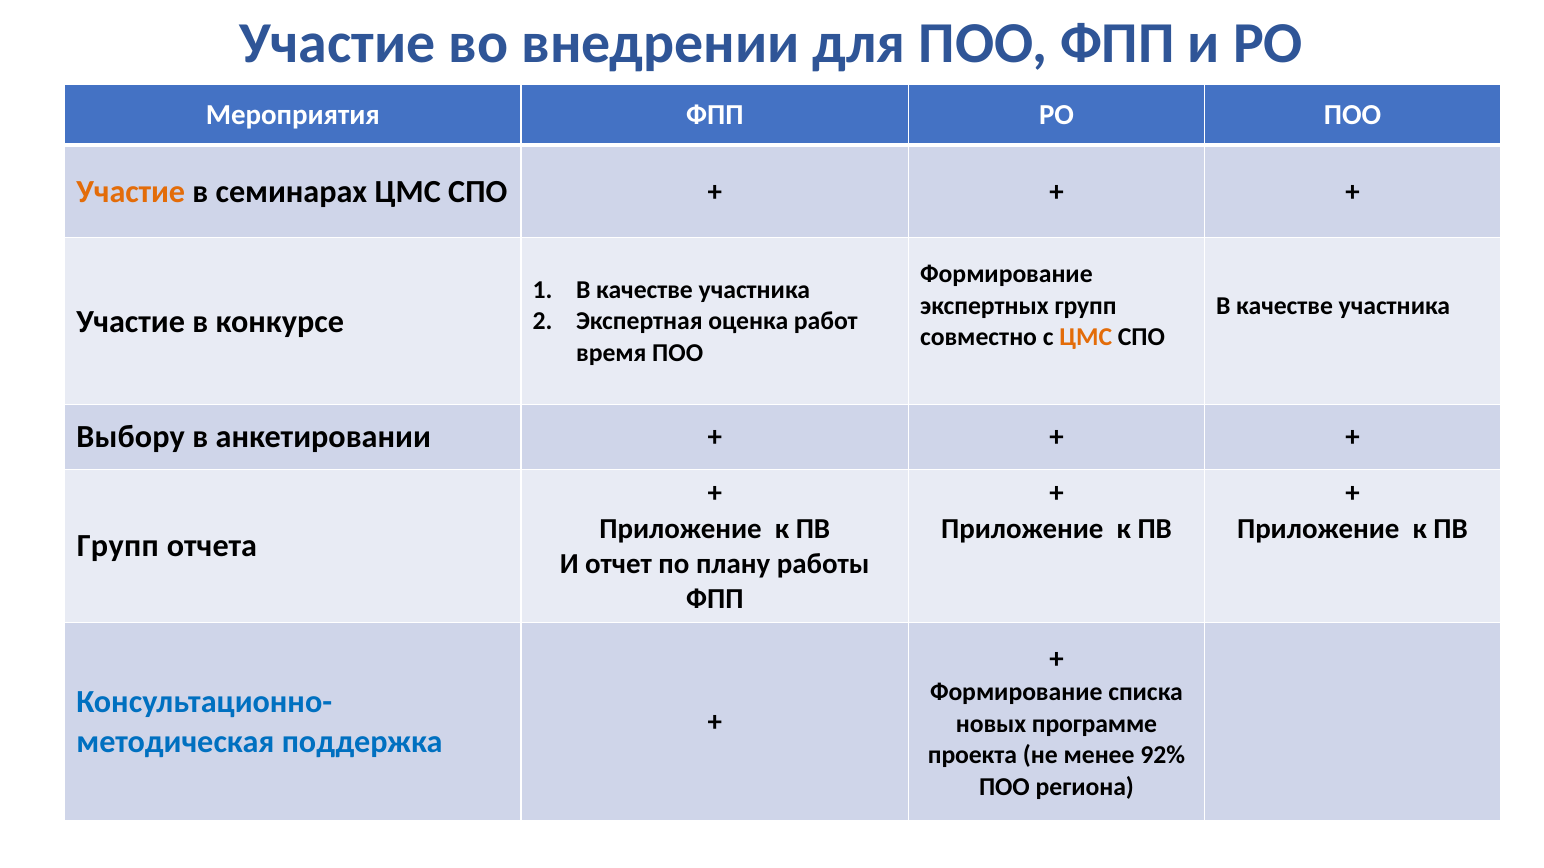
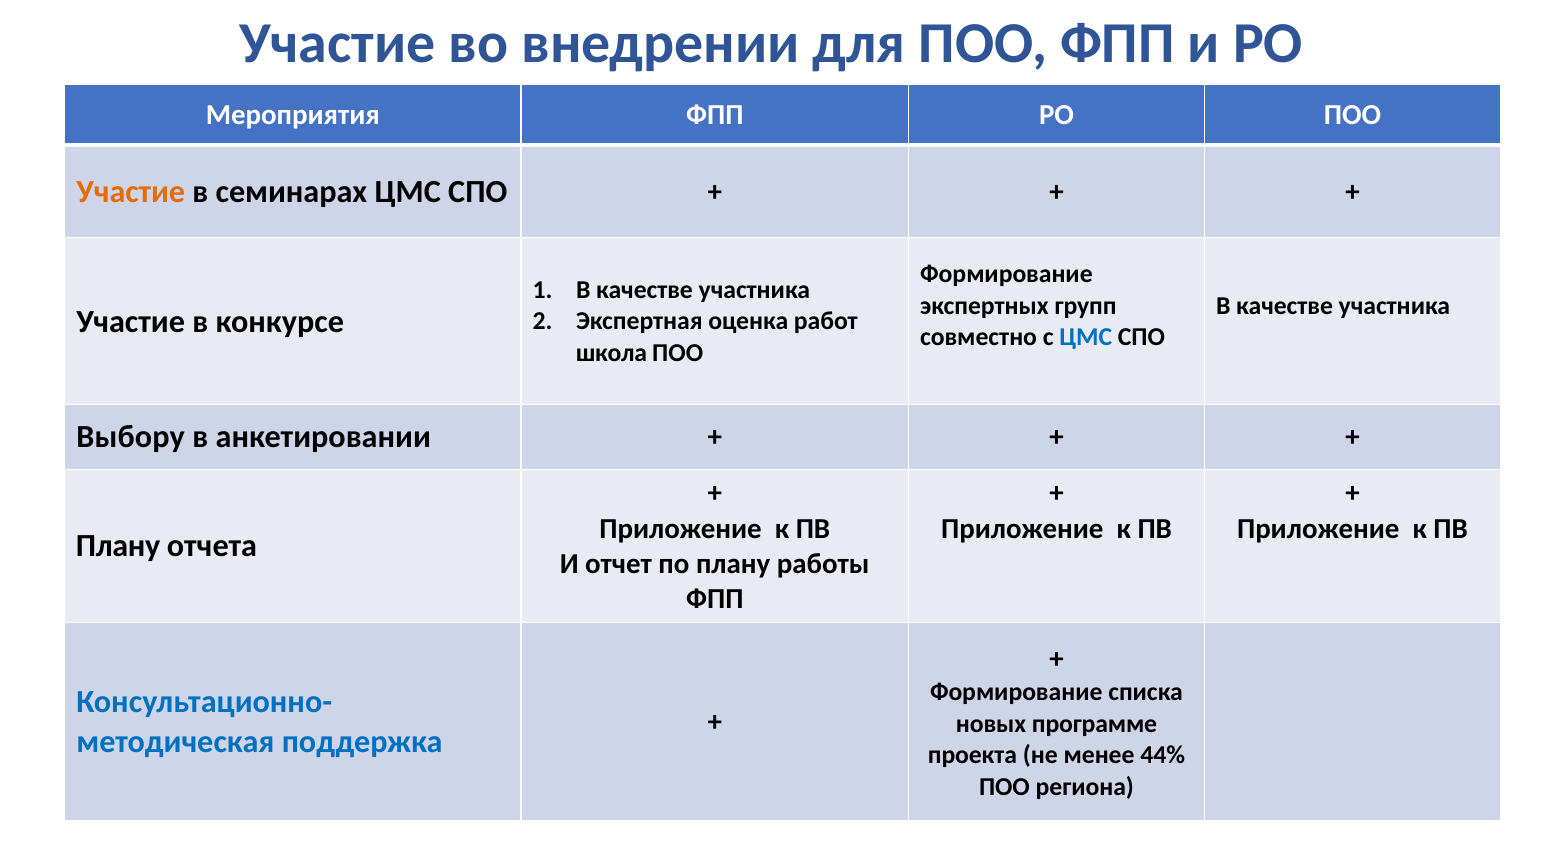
ЦМС colour: orange -> blue (1086, 337)
время: время -> школа (611, 353)
Групп: Групп -> Плану (118, 546)
92%: 92% -> 44% (1163, 756)
